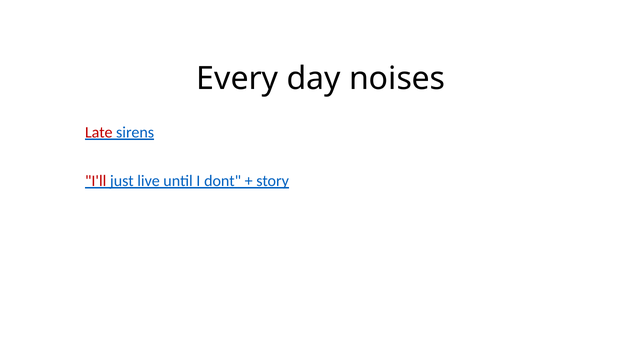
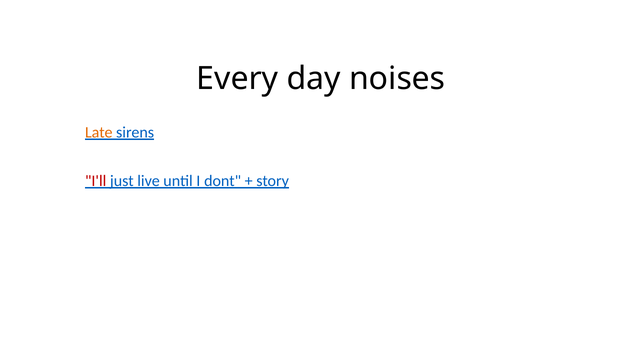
Late colour: red -> orange (99, 133)
